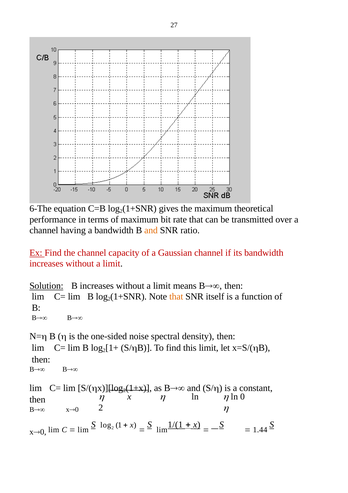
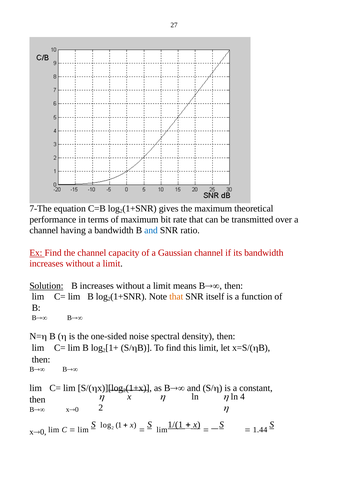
6-The: 6-The -> 7-The (41, 208)
and colour: orange -> blue (151, 230)
0: 0 -> 4 (242, 396)
